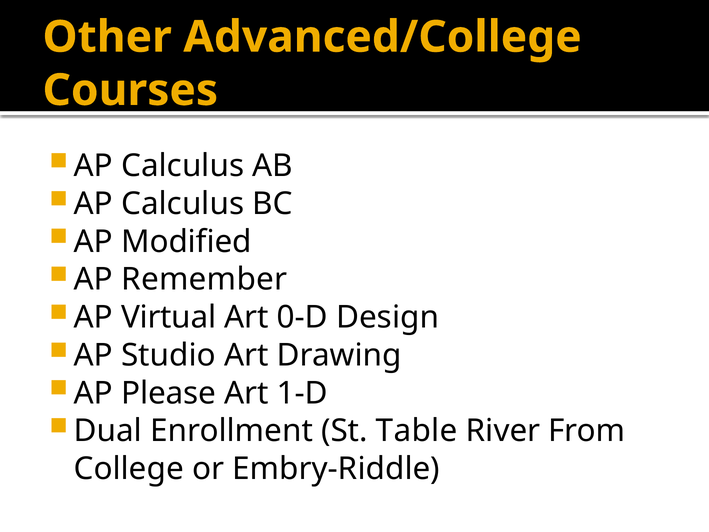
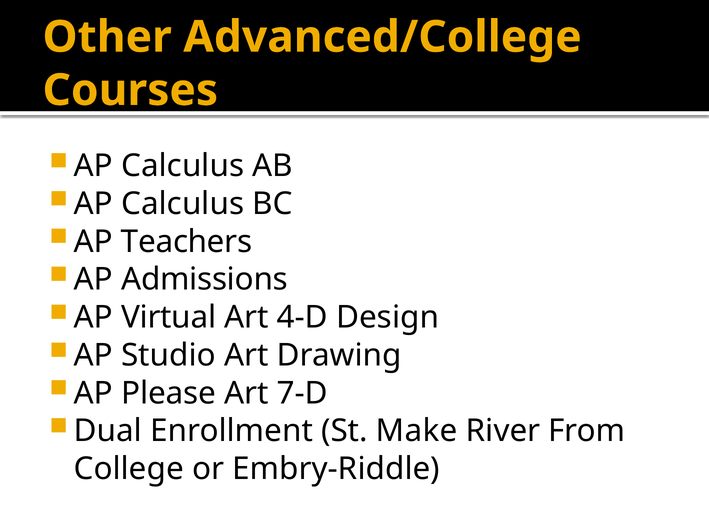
Modified: Modified -> Teachers (187, 242)
Remember: Remember -> Admissions (205, 279)
0-D: 0-D -> 4-D (302, 317)
1-D: 1-D -> 7-D (302, 393)
Table: Table -> Make (417, 431)
